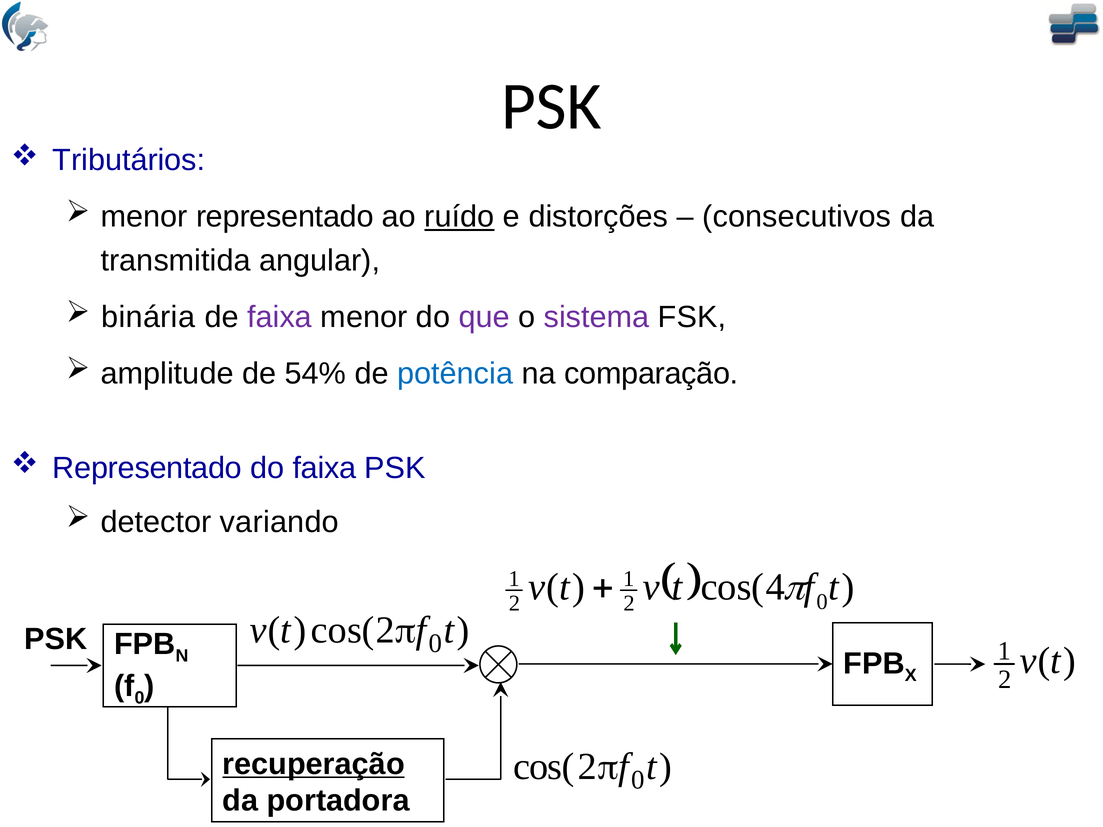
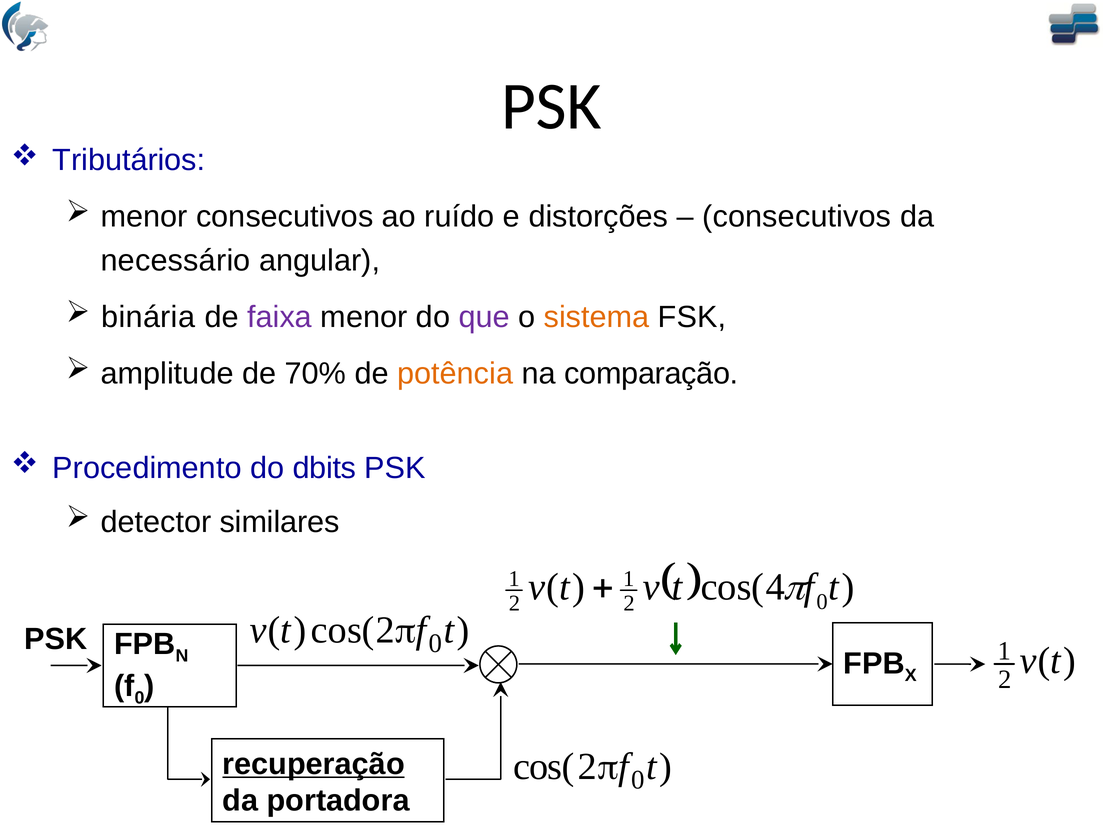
menor representado: representado -> consecutivos (285, 217)
ruído underline: present -> none (459, 217)
transmitida: transmitida -> necessário (176, 261)
sistema colour: purple -> orange (597, 317)
54%: 54% -> 70% (315, 374)
potência colour: blue -> orange (455, 374)
Representado: Representado -> Procedimento (147, 468)
do faixa: faixa -> dbits (324, 468)
variando: variando -> similares (280, 522)
